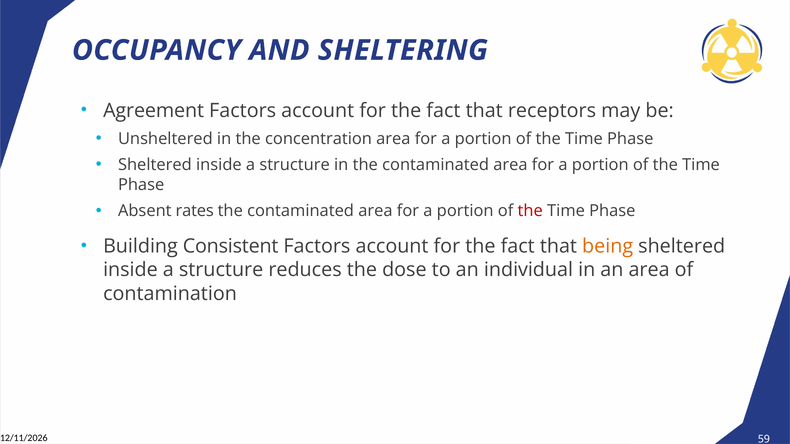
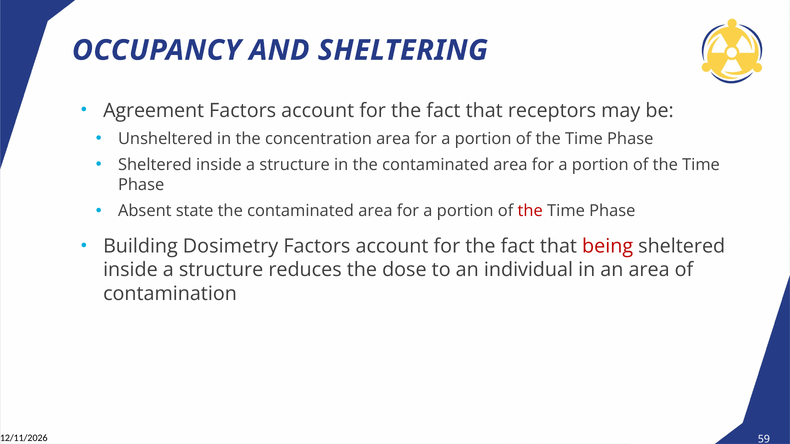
rates: rates -> state (195, 211)
Consistent: Consistent -> Dosimetry (231, 246)
being colour: orange -> red (608, 246)
